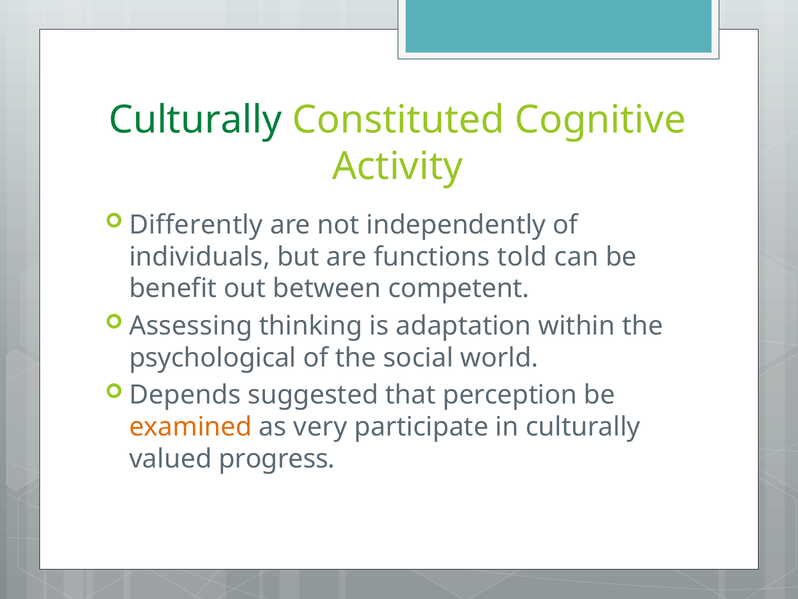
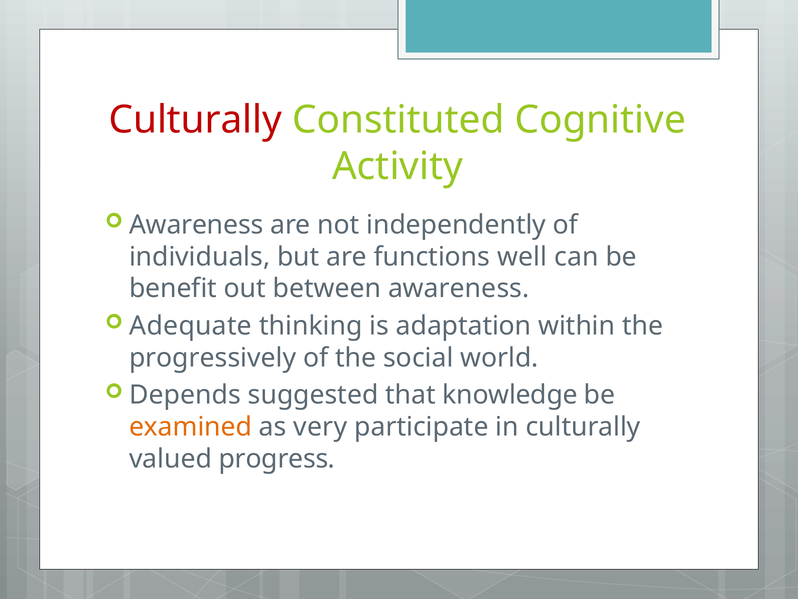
Culturally colour: green -> red (195, 120)
Differently: Differently -> Awareness (196, 225)
told: told -> well (522, 257)
between competent: competent -> awareness (459, 288)
Assessing: Assessing -> Adequate (191, 326)
psychological: psychological -> progressively (213, 358)
perception: perception -> knowledge (510, 395)
